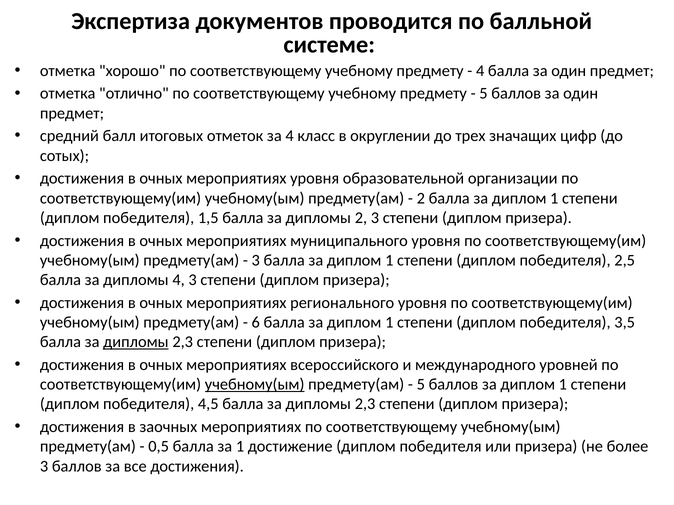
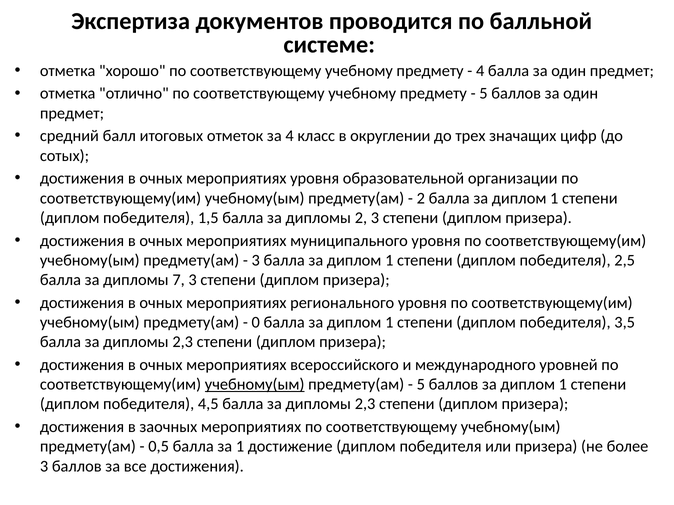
дипломы 4: 4 -> 7 (179, 280)
6: 6 -> 0 (256, 323)
дипломы underline: present -> none (136, 342)
